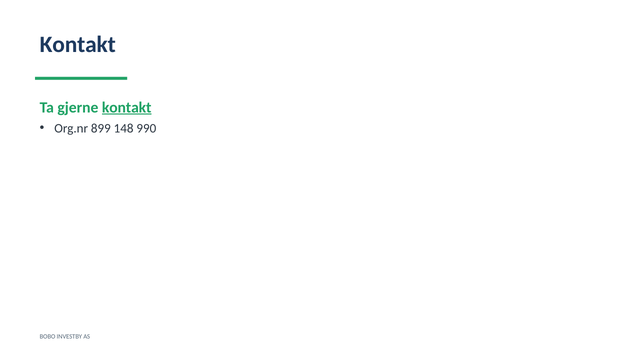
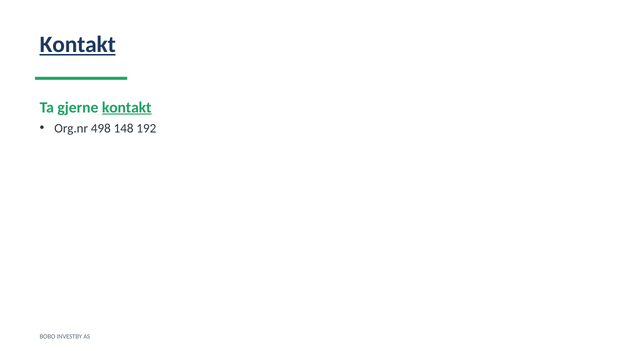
Kontakt underline: none -> present (78, 45)
899: 899 -> 498 (101, 128)
990: 990 -> 192 (146, 128)
